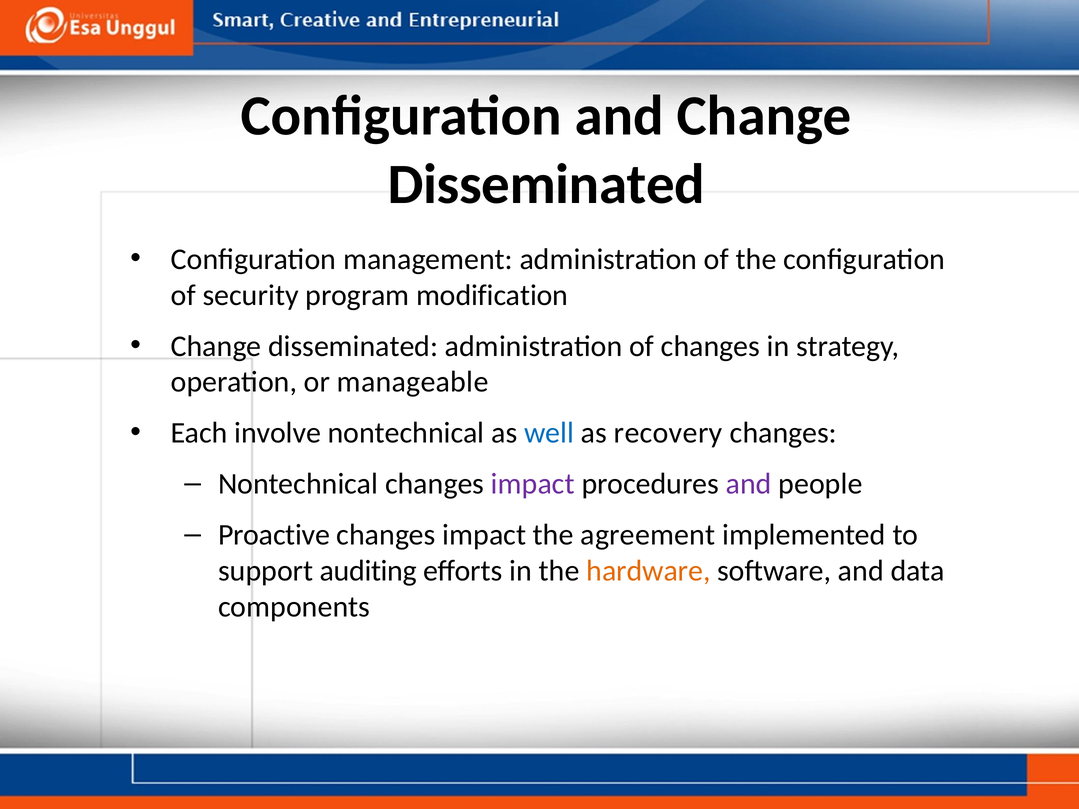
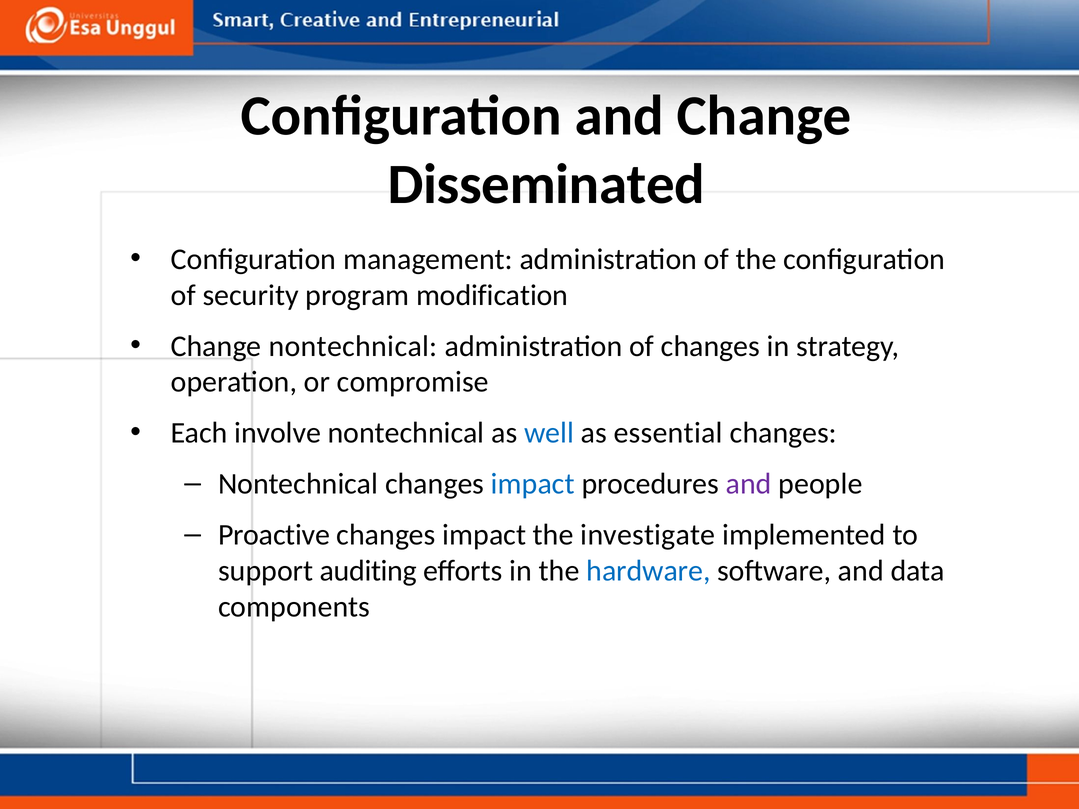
disseminated: disseminated -> nontechnical (353, 346)
manageable: manageable -> compromise (413, 382)
recovery: recovery -> essential (668, 433)
impact colour: purple -> blue (533, 484)
agreement: agreement -> investigate (648, 535)
hardware colour: orange -> blue (648, 571)
